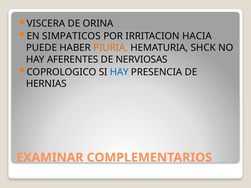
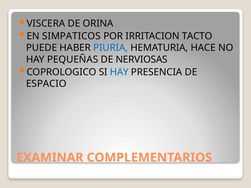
HACIA: HACIA -> TACTO (197, 36)
PIURIA colour: orange -> blue (111, 48)
SHCK: SHCK -> HACE (203, 48)
AFERENTES: AFERENTES -> PEQUEÑAS (73, 60)
HERNIAS: HERNIAS -> ESPACIO (46, 84)
